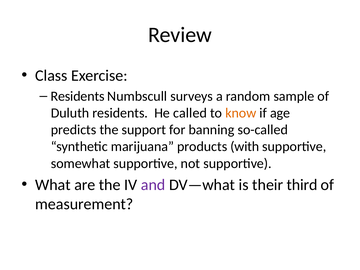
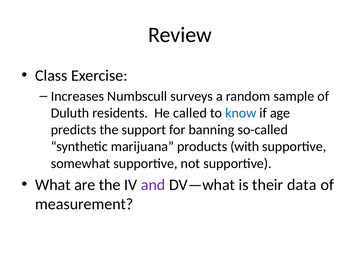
Residents: Residents -> Increases (77, 96)
know colour: orange -> blue (241, 113)
third: third -> data (302, 185)
